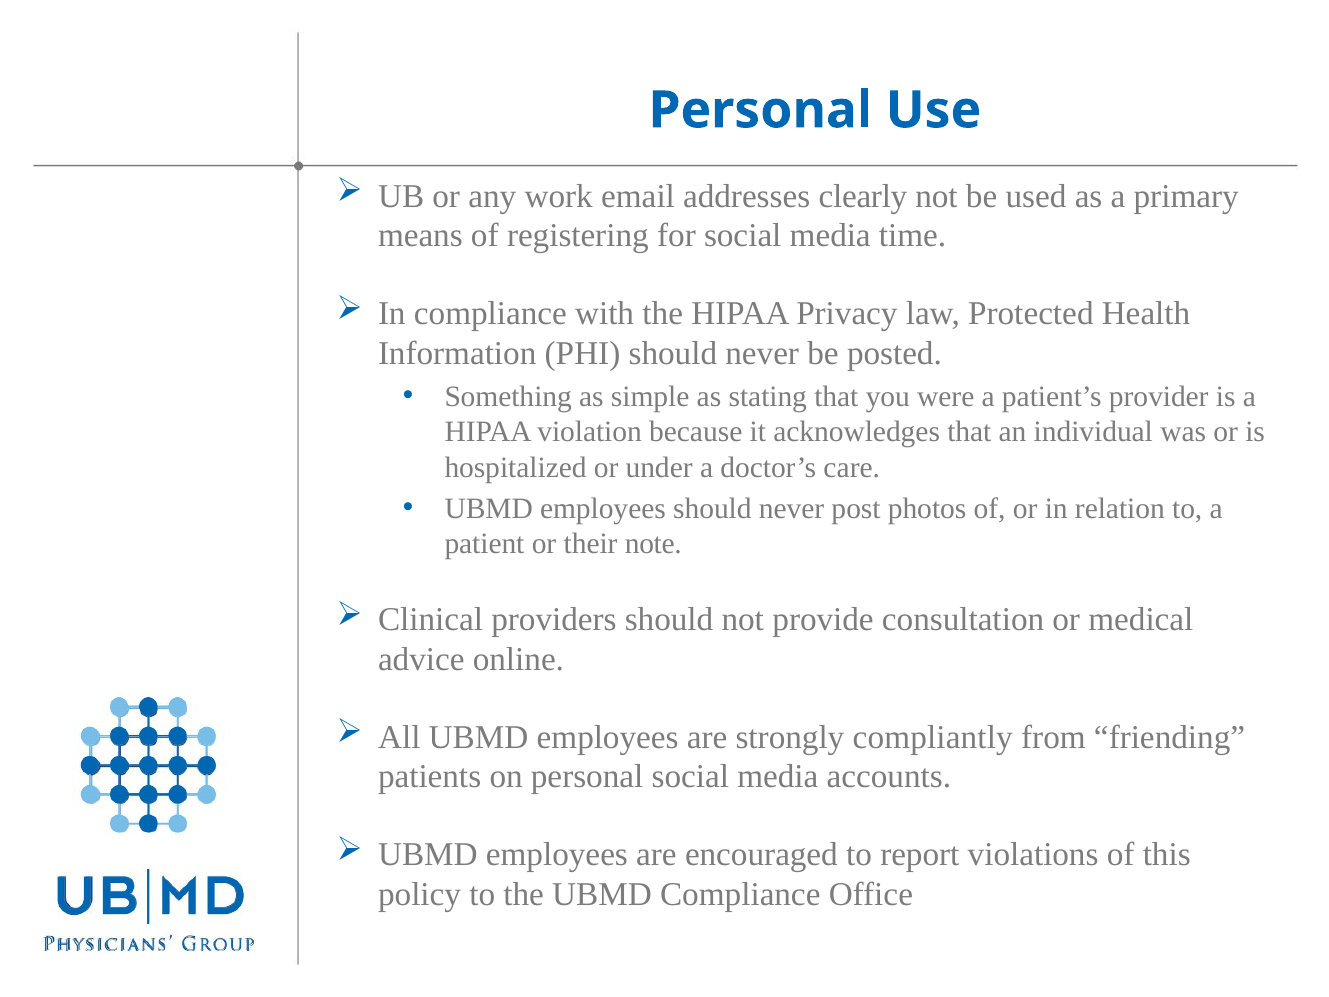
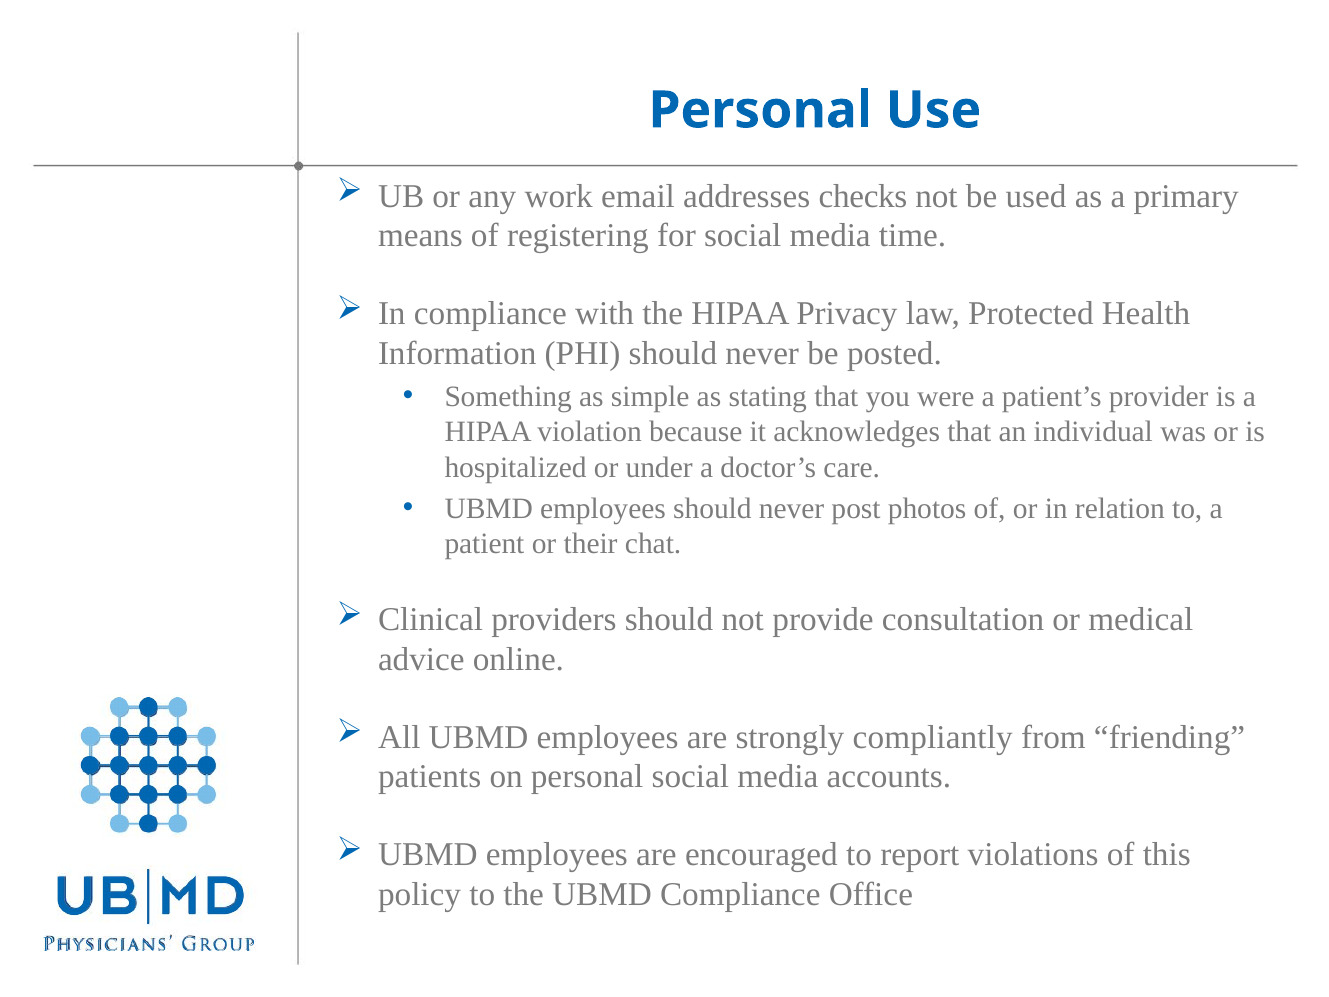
clearly: clearly -> checks (863, 196)
note: note -> chat (653, 544)
